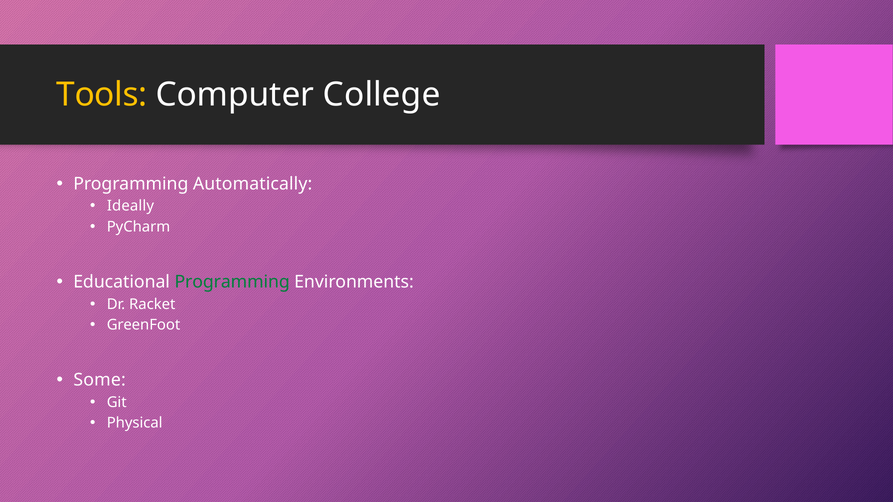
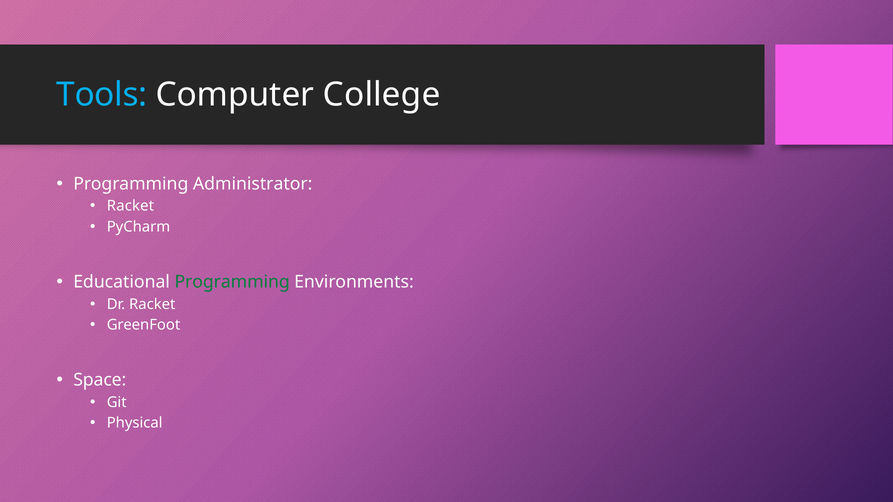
Tools colour: yellow -> light blue (102, 95)
Automatically: Automatically -> Administrator (253, 184)
Ideally: Ideally -> Racket (130, 206)
Some: Some -> Space (100, 380)
